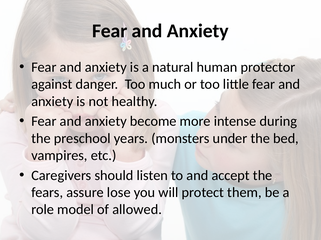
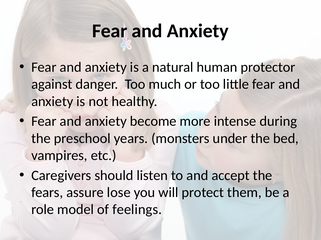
allowed: allowed -> feelings (137, 210)
